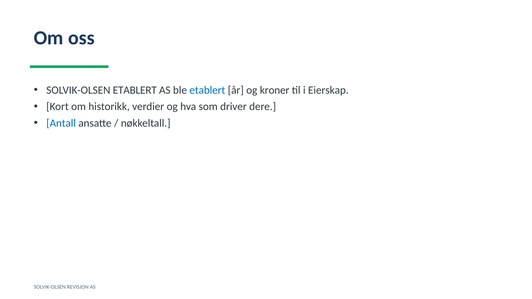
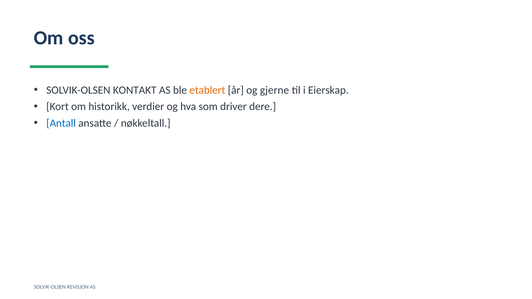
SOLVIK-OLSEN ETABLERT: ETABLERT -> KONTAKT (135, 90)
etablert colour: blue -> orange (207, 90)
kroner: kroner -> gjerne (275, 90)
